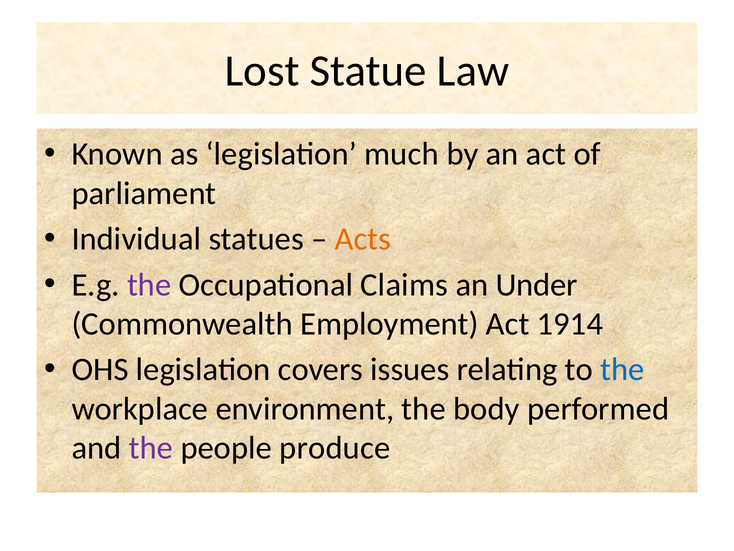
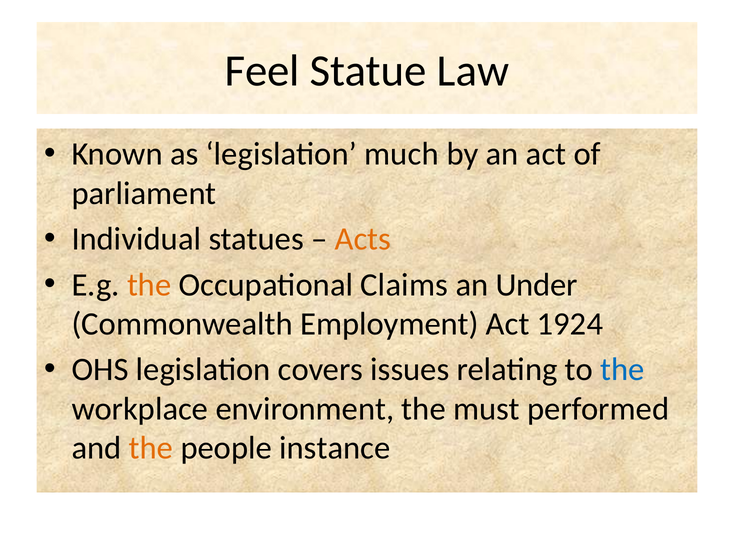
Lost: Lost -> Feel (262, 71)
the colour: purple -> orange (149, 285)
1914: 1914 -> 1924 (570, 324)
body: body -> must (486, 409)
the colour: purple -> orange (151, 448)
produce: produce -> instance (335, 448)
